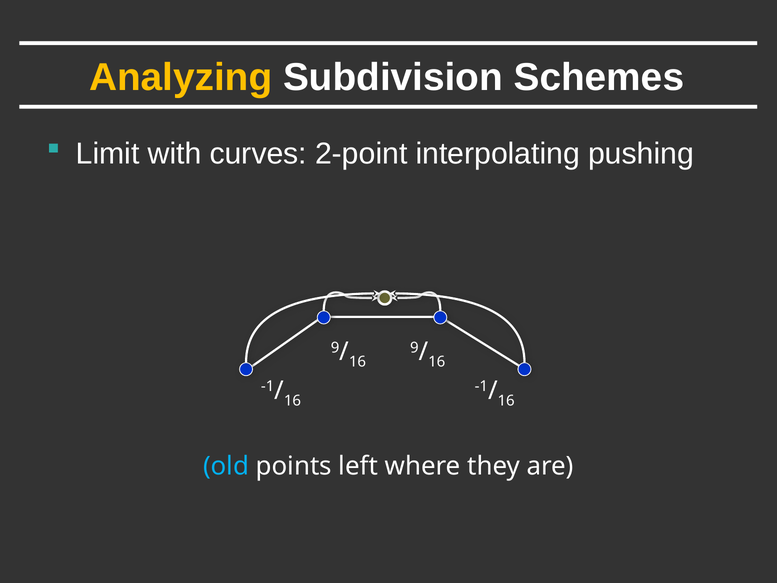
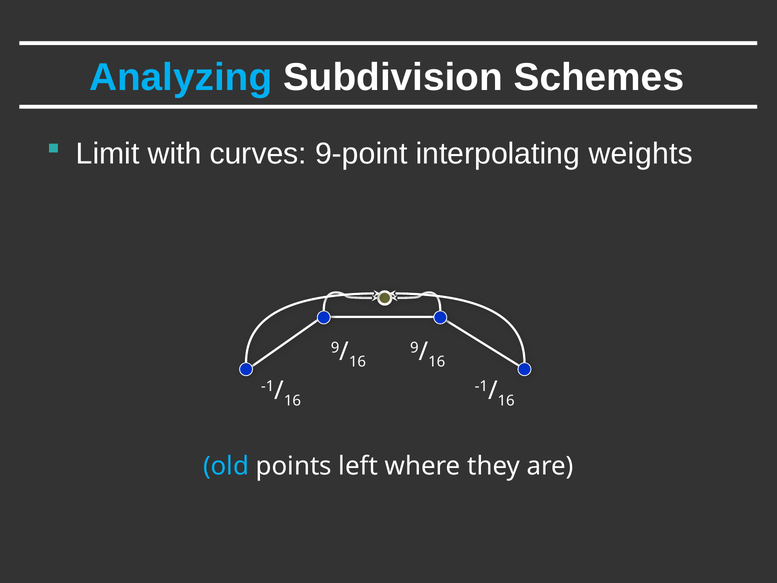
Analyzing colour: yellow -> light blue (181, 77)
2-point: 2-point -> 9-point (361, 154)
pushing: pushing -> weights (641, 154)
